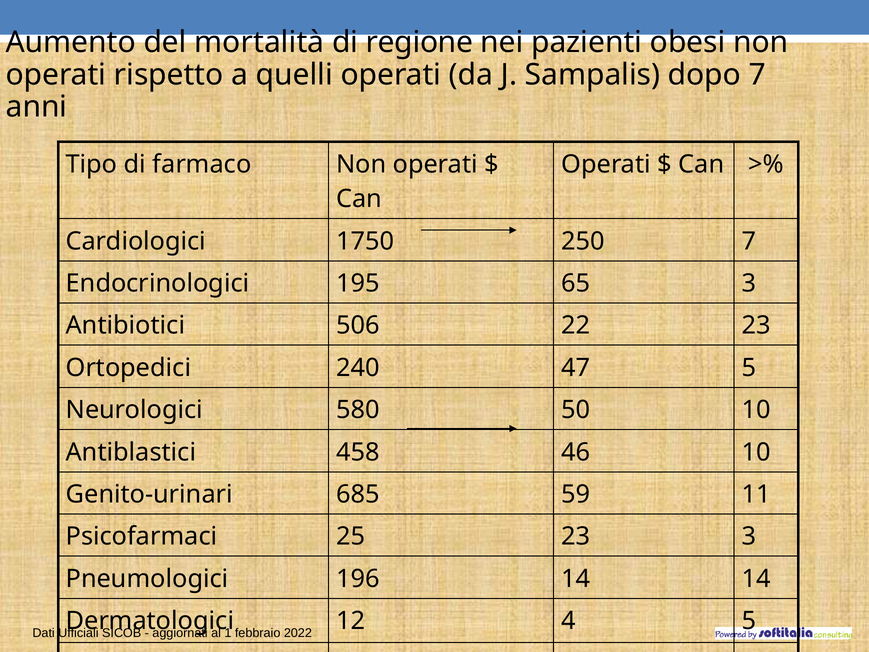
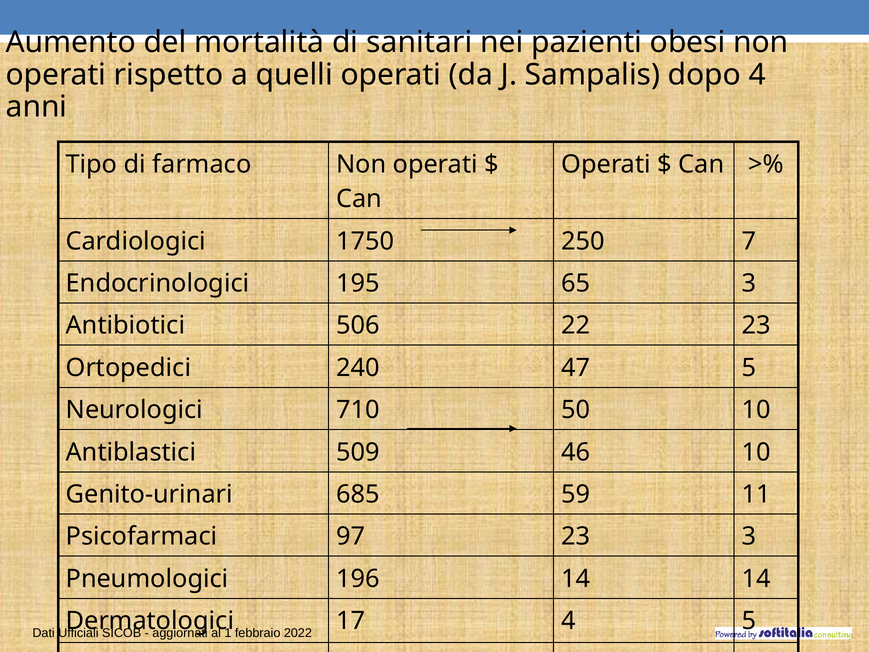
regione: regione -> sanitari (419, 42)
dopo 7: 7 -> 4 (757, 75)
580: 580 -> 710 (358, 410)
458: 458 -> 509 (358, 452)
25: 25 -> 97 (351, 536)
12: 12 -> 17 (351, 621)
